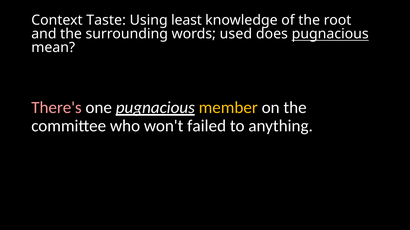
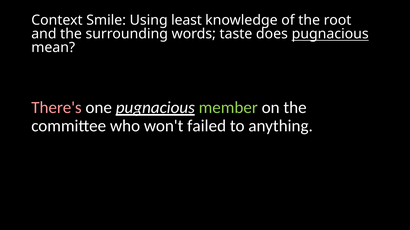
Taste: Taste -> Smile (106, 20)
used: used -> taste (236, 34)
member colour: yellow -> light green (228, 108)
